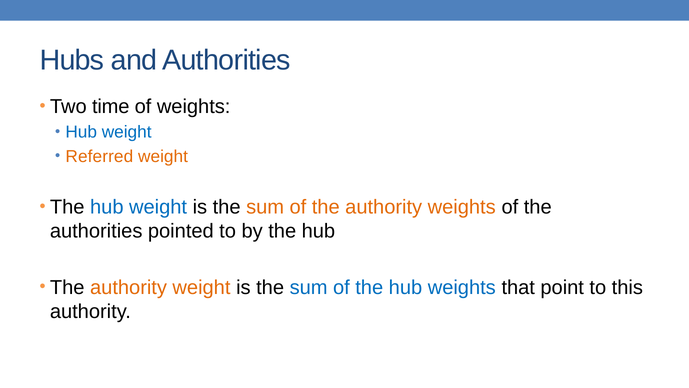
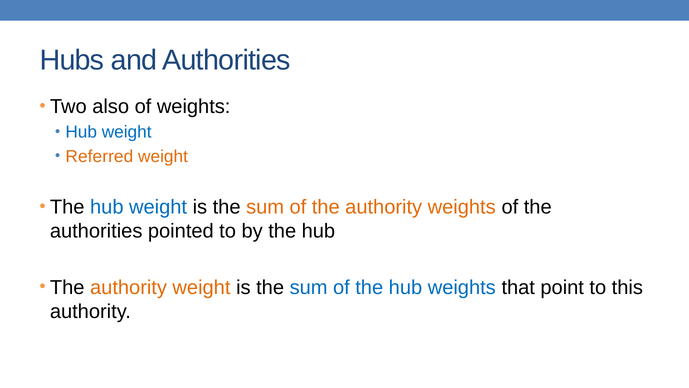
time: time -> also (111, 106)
